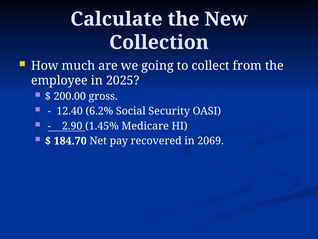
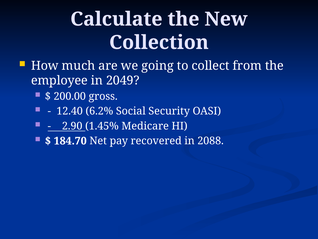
2025: 2025 -> 2049 (123, 80)
2069: 2069 -> 2088 (211, 141)
